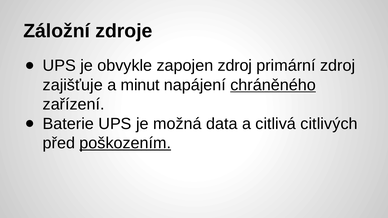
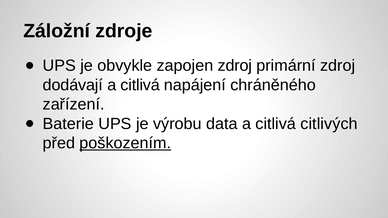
zajišťuje: zajišťuje -> dodávají (73, 85)
minut: minut -> citlivá (140, 85)
chráněného underline: present -> none (273, 85)
možná: možná -> výrobu (177, 124)
